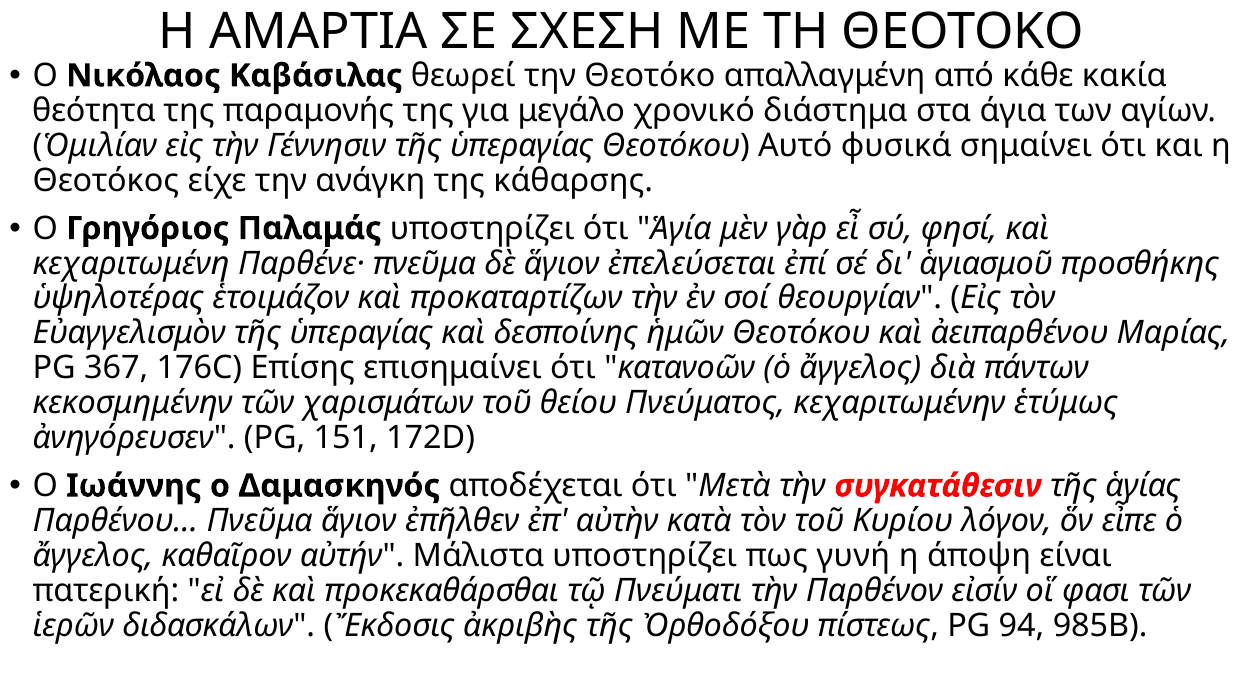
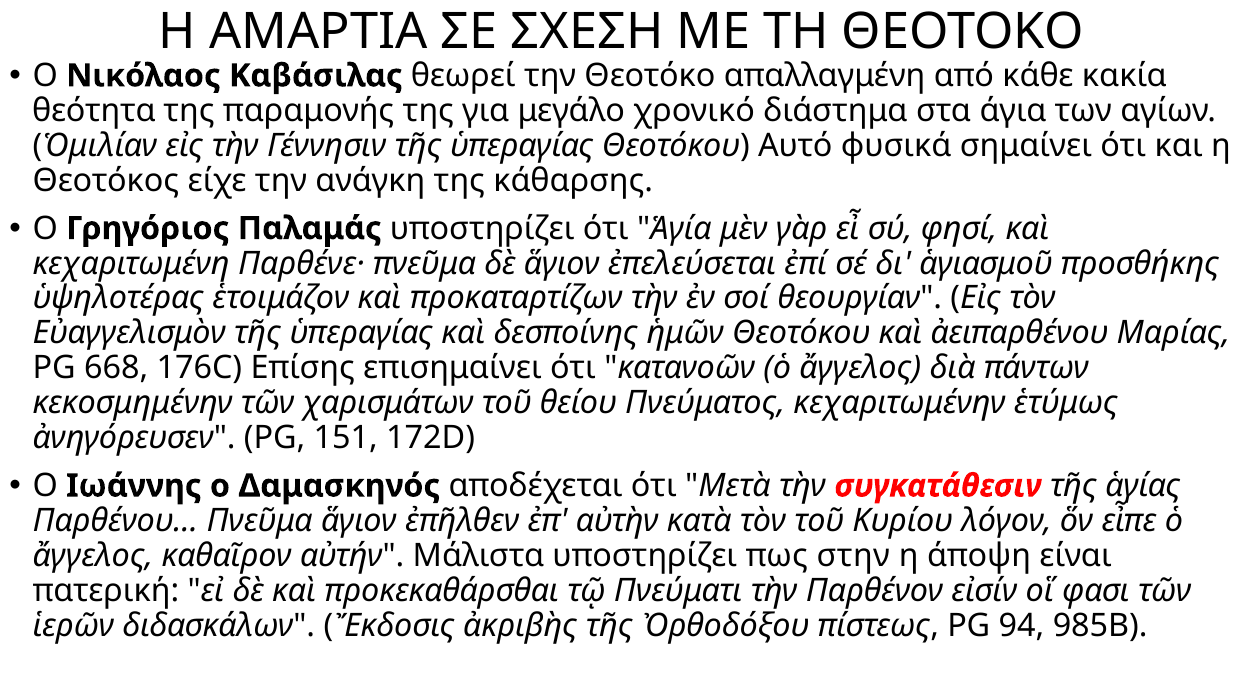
367: 367 -> 668 (116, 368)
γυνή: γυνή -> στην (853, 556)
